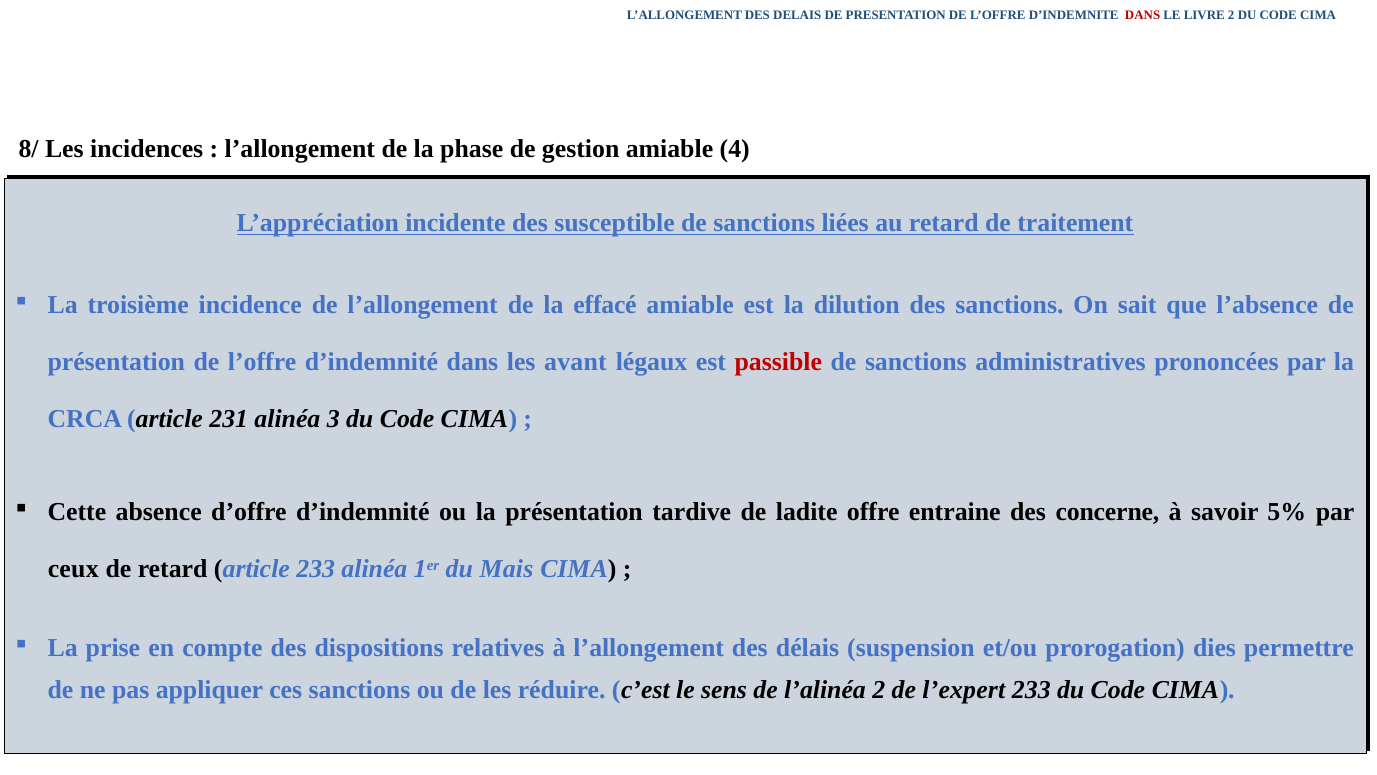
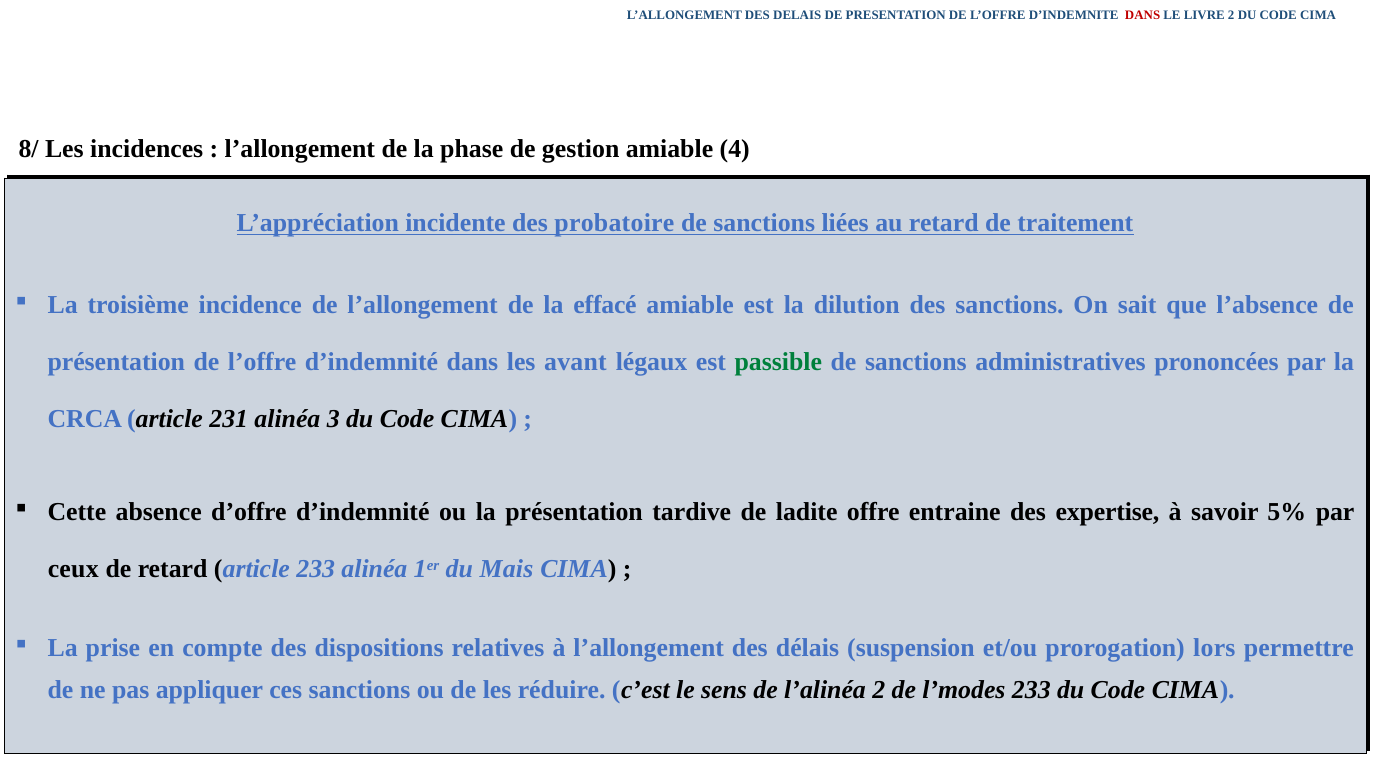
susceptible: susceptible -> probatoire (614, 223)
passible colour: red -> green (778, 362)
concerne: concerne -> expertise (1107, 512)
dies: dies -> lors (1214, 647)
l’expert: l’expert -> l’modes (964, 690)
